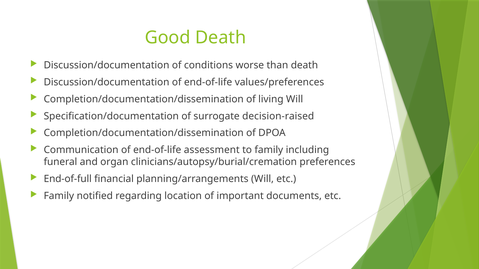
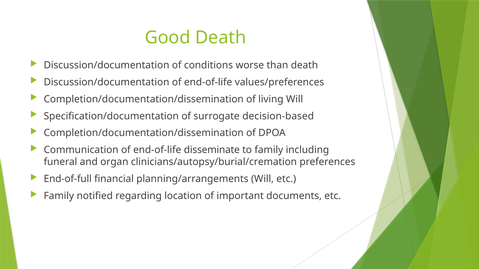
decision-raised: decision-raised -> decision-based (278, 116)
assessment: assessment -> disseminate (212, 150)
